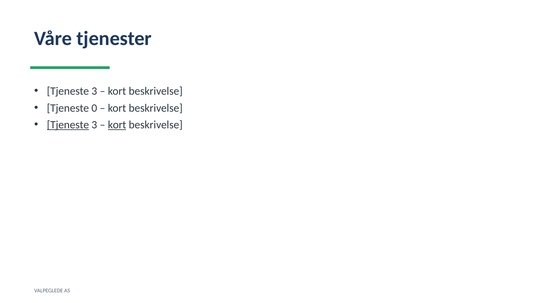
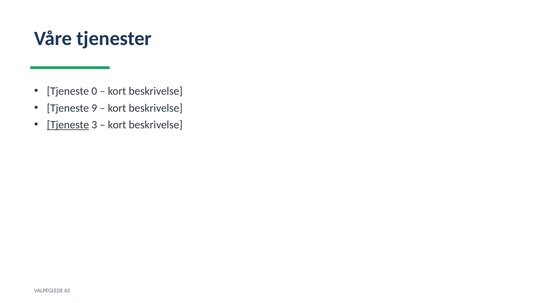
3: 3 -> 0 (94, 91)
0: 0 -> 9 (94, 108)
kort underline: present -> none (117, 125)
